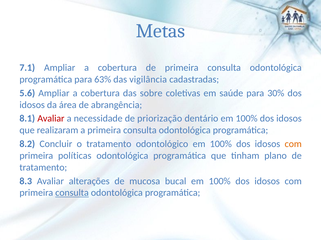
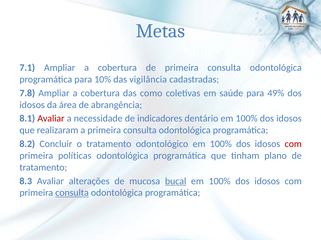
63%: 63% -> 10% (103, 80)
5.6: 5.6 -> 7.8 (27, 93)
sobre: sobre -> como (151, 93)
30%: 30% -> 49% (276, 93)
priorização: priorização -> indicadores (160, 119)
com colour: orange -> red (293, 144)
bucal underline: none -> present (176, 182)
